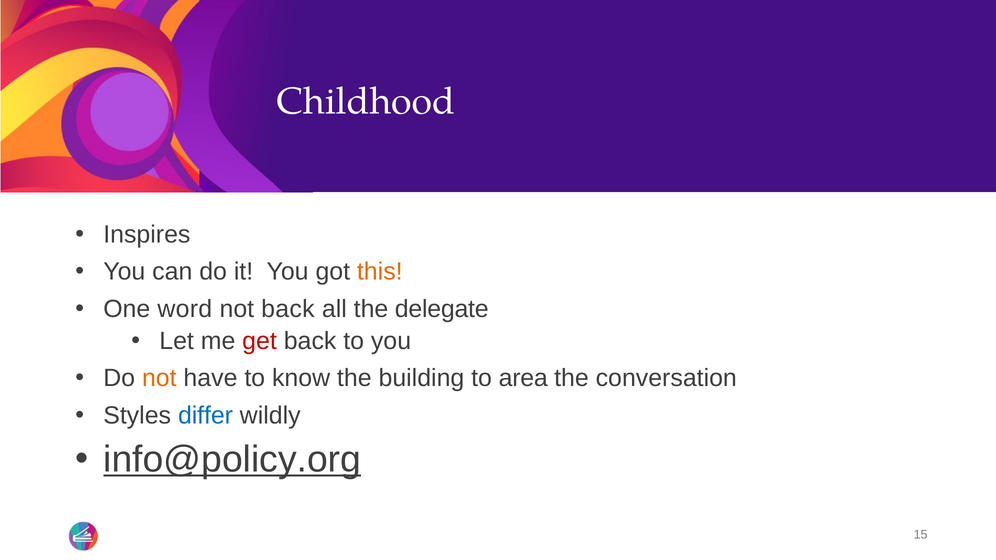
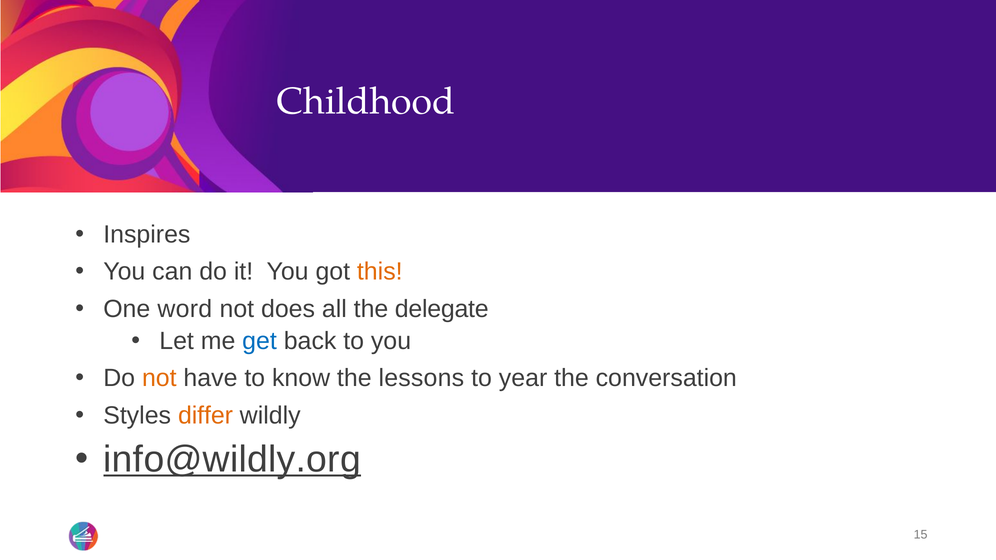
not back: back -> does (288, 309)
get colour: red -> blue (260, 341)
building: building -> lessons (421, 378)
area: area -> year (523, 378)
differ colour: blue -> orange (205, 416)
info@policy.org: info@policy.org -> info@wildly.org (232, 460)
